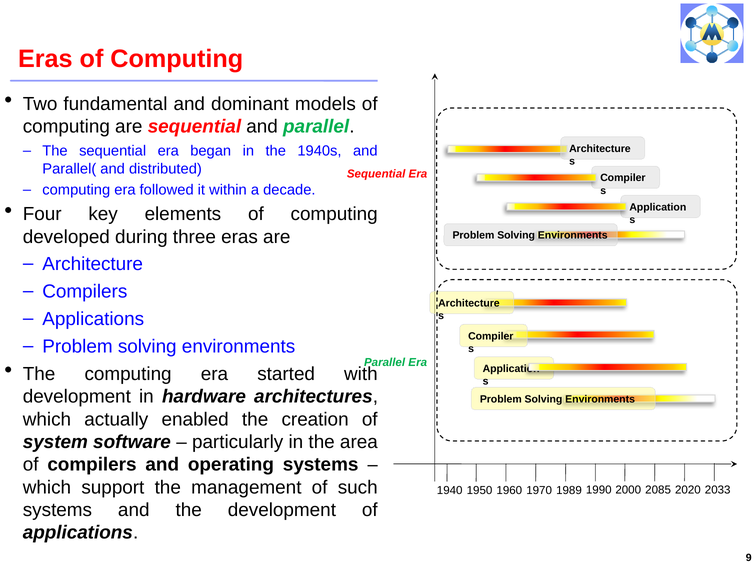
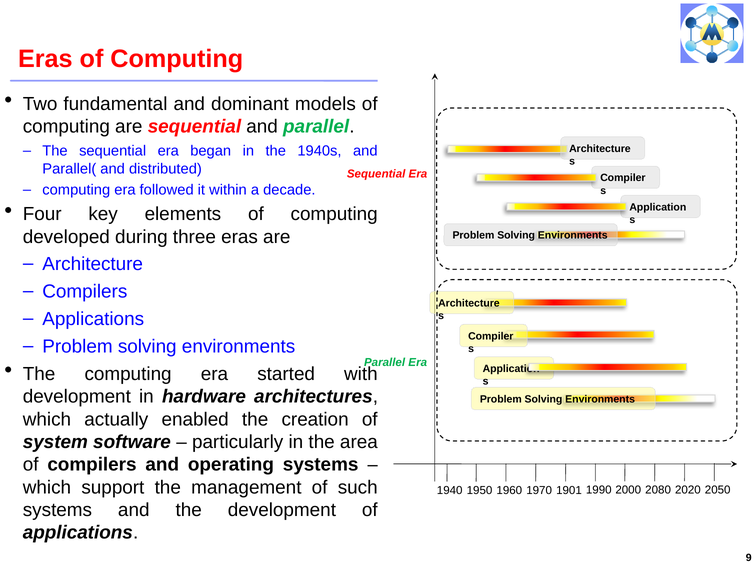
1989: 1989 -> 1901 (569, 490)
2085: 2085 -> 2080 (658, 490)
2033: 2033 -> 2050 (718, 490)
